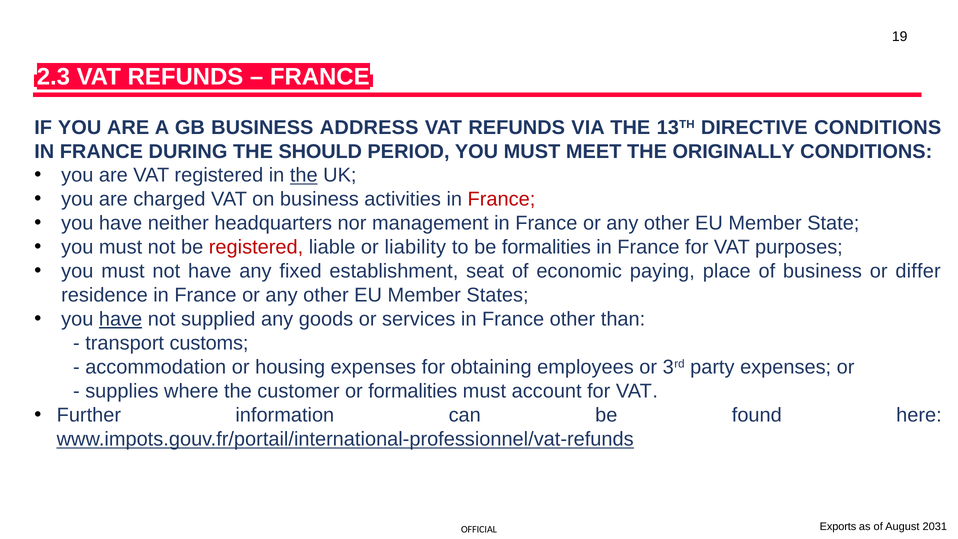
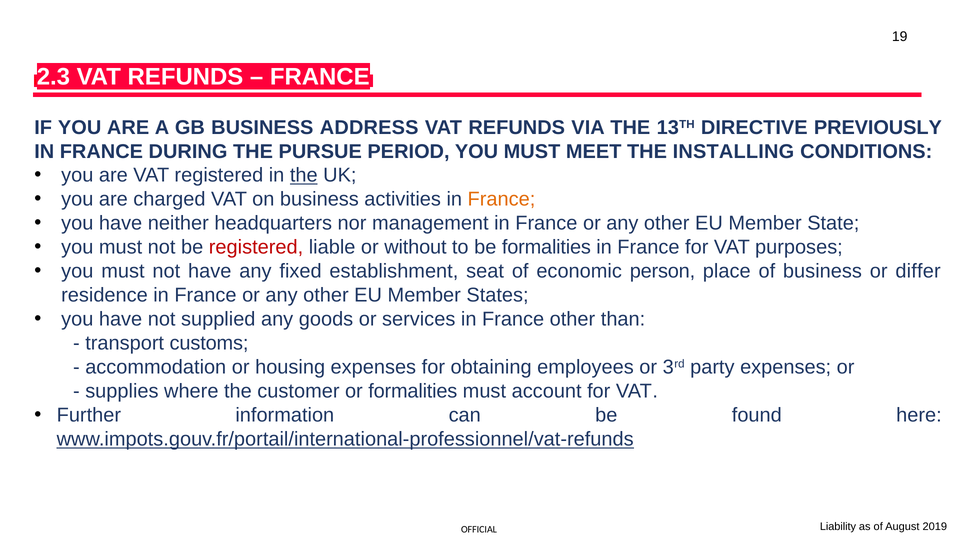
DIRECTIVE CONDITIONS: CONDITIONS -> PREVIOUSLY (878, 127)
SHOULD: SHOULD -> PURSUE (320, 151)
ORIGINALLY: ORIGINALLY -> INSTALLING (733, 151)
France colour: red -> orange (501, 199)
liability: liability -> without (415, 247)
paying: paying -> person (662, 271)
have underline: present -> none (121, 319)
Exports: Exports -> Liability (838, 527)
2031: 2031 -> 2019 (935, 527)
